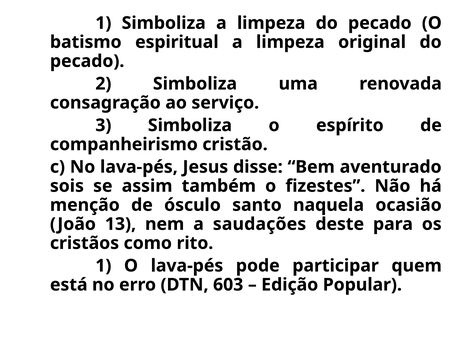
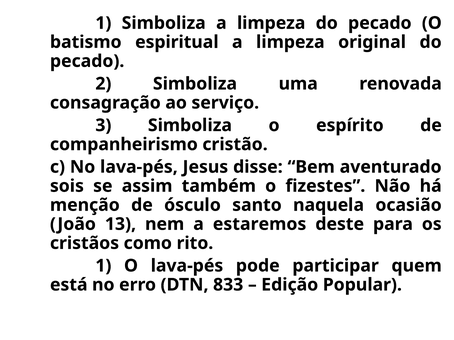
saudações: saudações -> estaremos (260, 224)
603: 603 -> 833 (228, 285)
